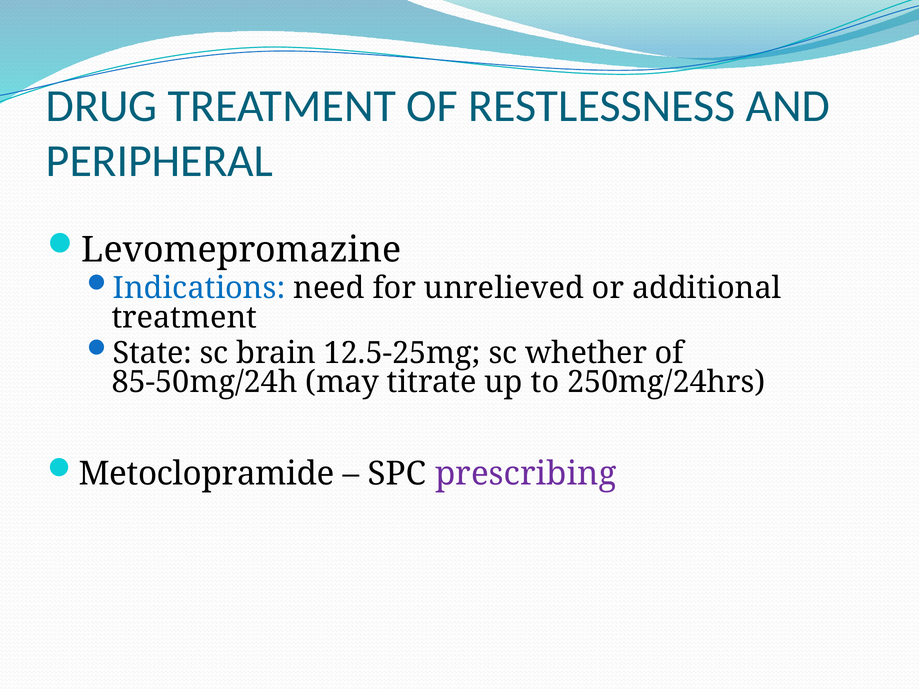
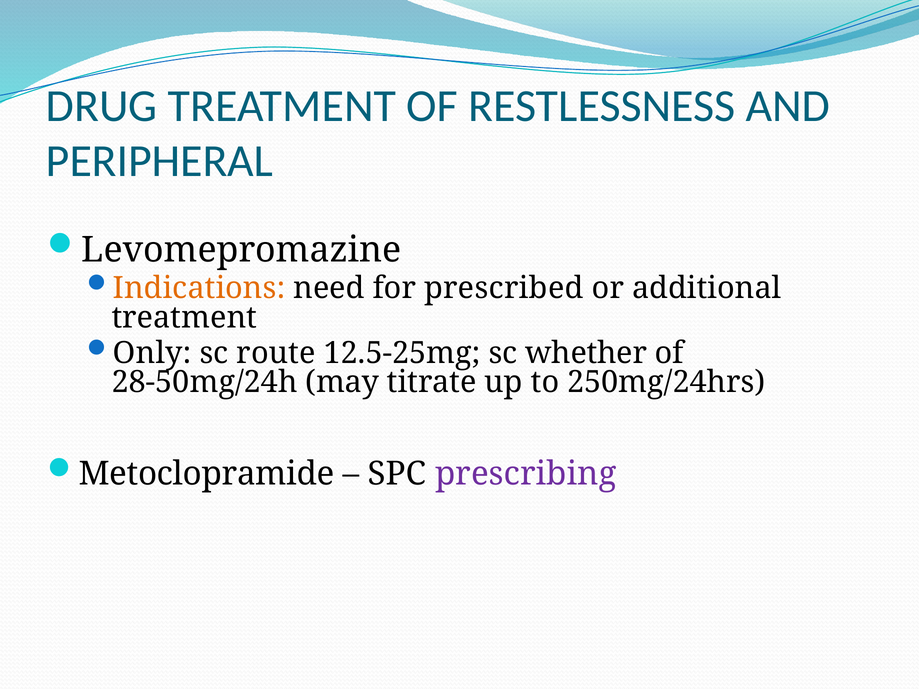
Indications colour: blue -> orange (199, 288)
unrelieved: unrelieved -> prescribed (504, 288)
State: State -> Only (152, 353)
brain: brain -> route (276, 353)
85-50mg/24h: 85-50mg/24h -> 28-50mg/24h (205, 382)
